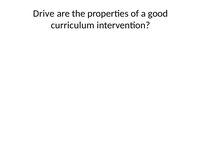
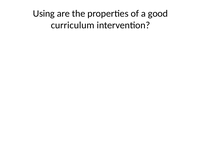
Drive: Drive -> Using (44, 14)
